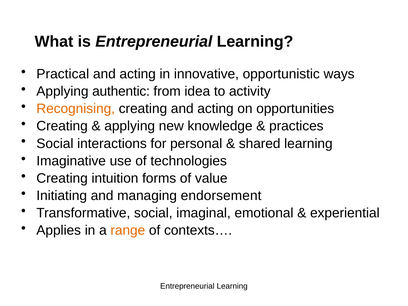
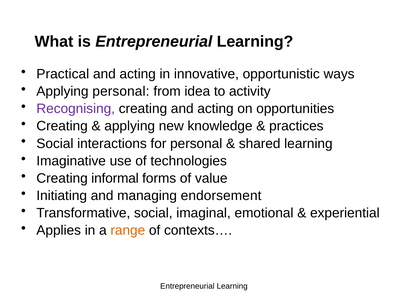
Applying authentic: authentic -> personal (121, 91)
Recognising colour: orange -> purple (76, 109)
intuition: intuition -> informal (115, 178)
